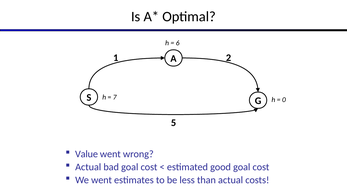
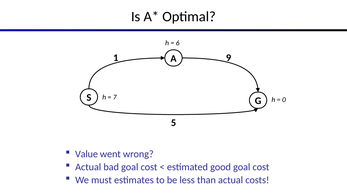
2: 2 -> 9 (229, 58)
We went: went -> must (101, 180)
